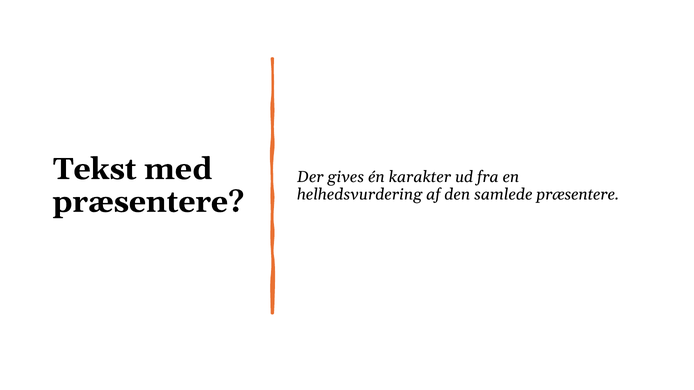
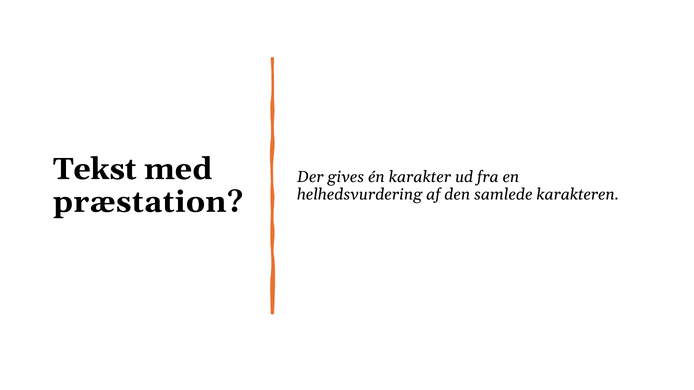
samlede præsentere: præsentere -> karakteren (578, 194)
præsentere: præsentere -> præstation (148, 202)
